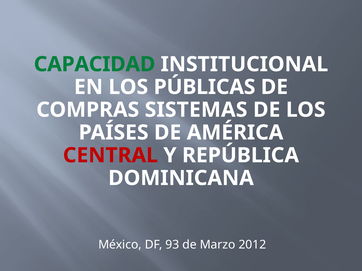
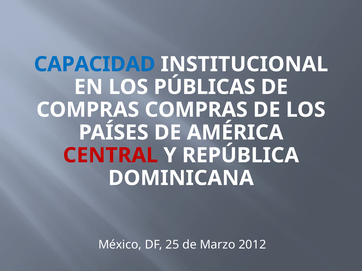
CAPACIDAD colour: green -> blue (95, 64)
COMPRAS SISTEMAS: SISTEMAS -> COMPRAS (196, 110)
93: 93 -> 25 (172, 245)
